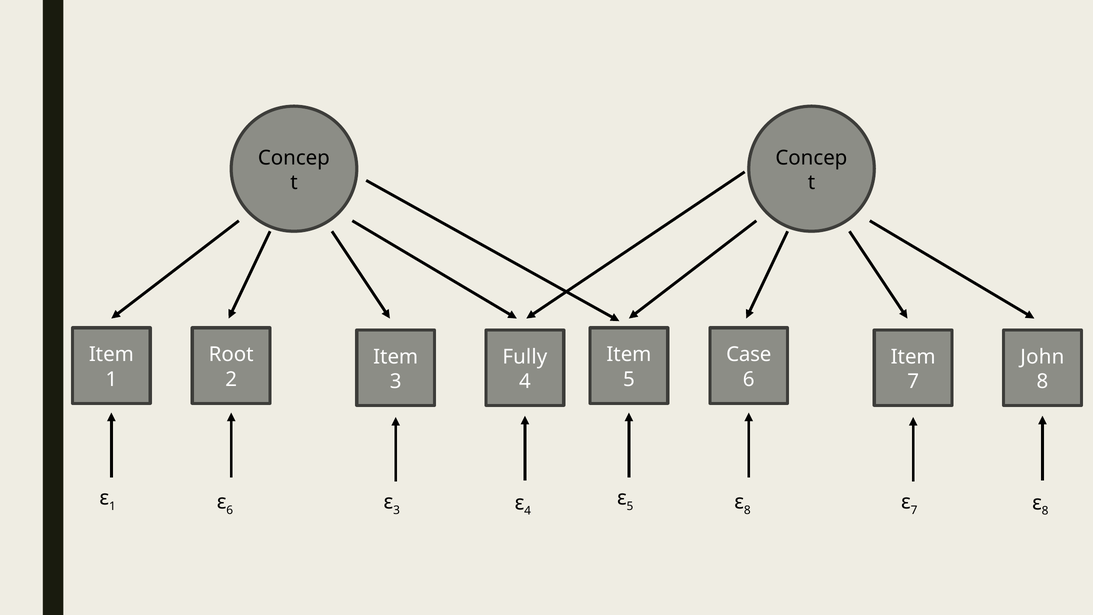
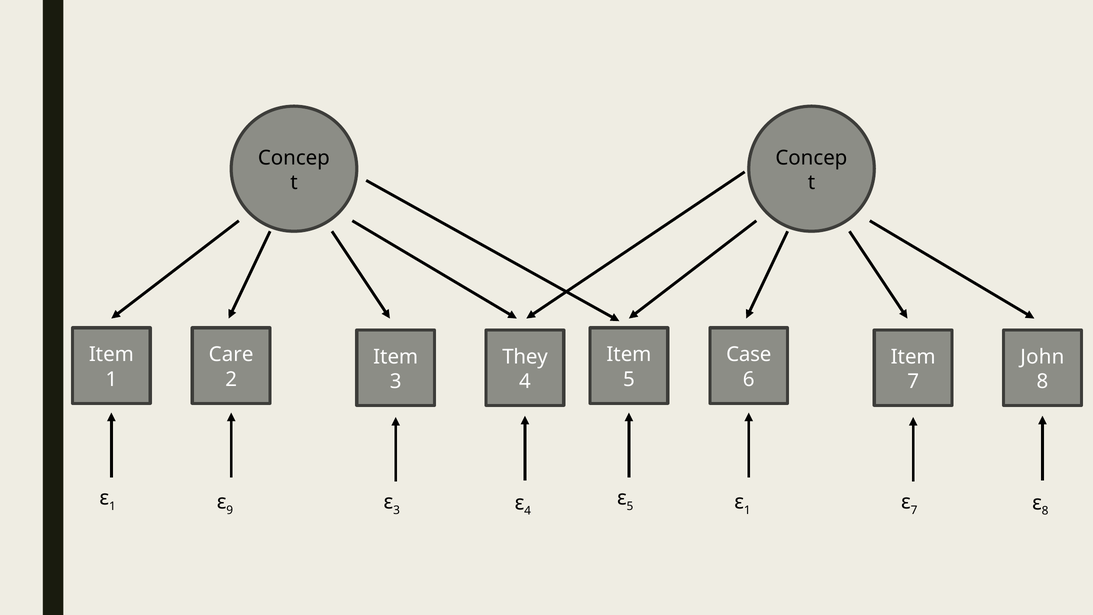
Root: Root -> Care (231, 355)
Fully: Fully -> They (525, 357)
6: 6 -> 9 (230, 510)
8: 8 -> 1 (747, 510)
